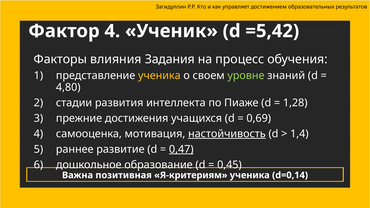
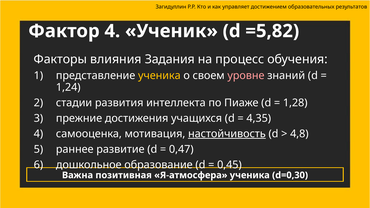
=5,42: =5,42 -> =5,82 (272, 31)
уровне colour: light green -> pink (246, 76)
4,80: 4,80 -> 1,24 (68, 87)
0,69: 0,69 -> 4,35 (259, 118)
1,4: 1,4 -> 4,8 (299, 134)
0,47 underline: present -> none (181, 149)
Я-критериям: Я-критериям -> Я-атмосфера (191, 175)
d=0,14: d=0,14 -> d=0,30 (290, 175)
